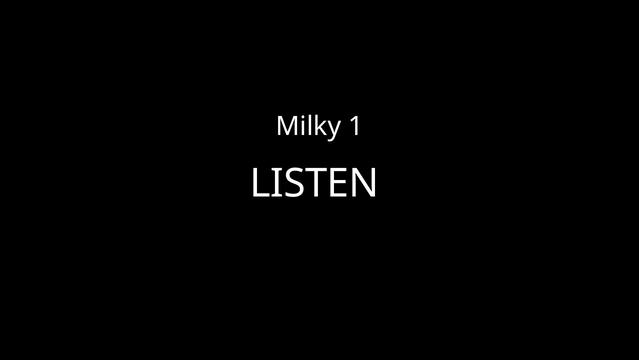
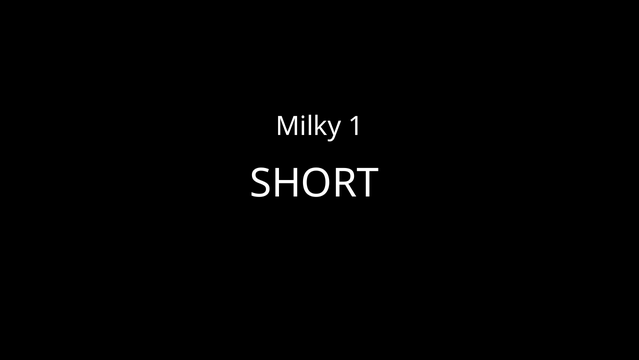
LISTEN: LISTEN -> SHORT (314, 183)
